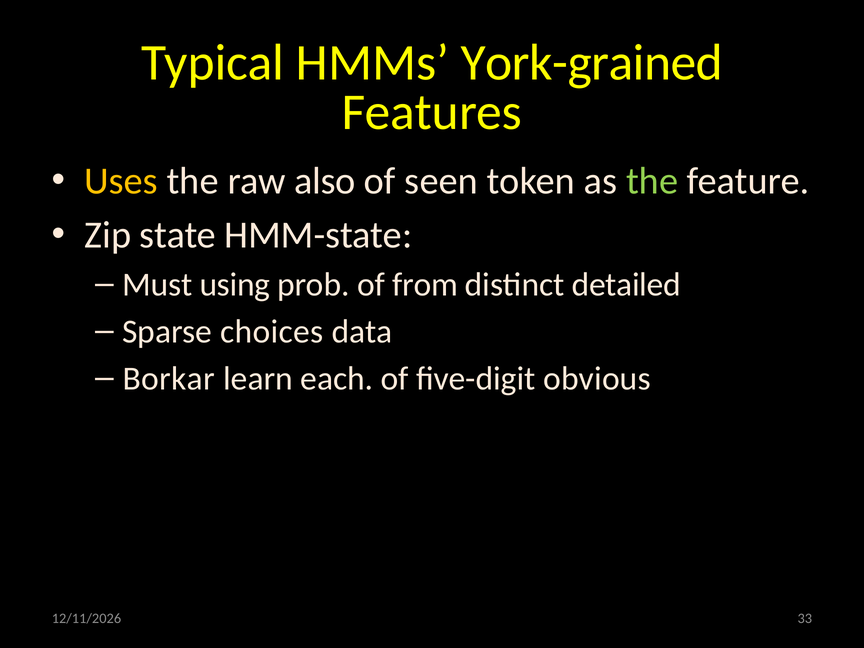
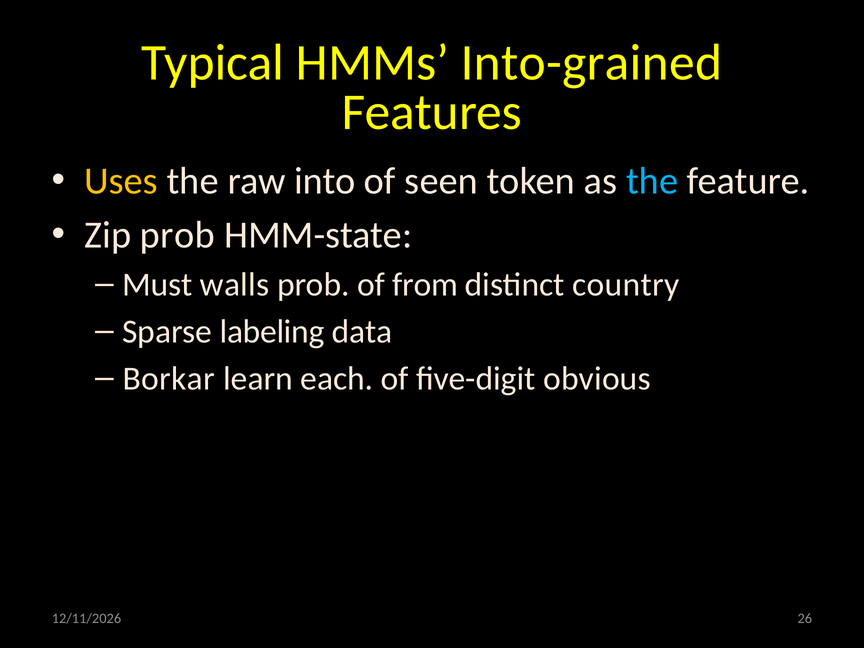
York-grained: York-grained -> Into-grained (591, 63)
also: also -> into (325, 181)
the colour: light green -> light blue (652, 181)
Zip state: state -> prob (177, 235)
using: using -> walls (235, 285)
detailed: detailed -> country (626, 285)
choices: choices -> labeling (272, 332)
33: 33 -> 26 (805, 619)
